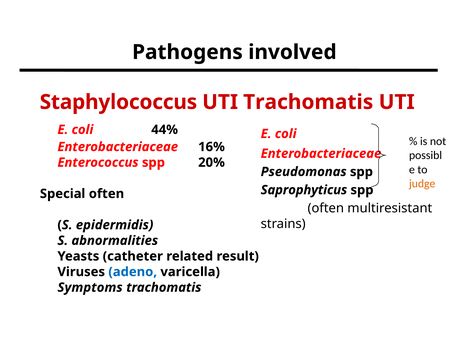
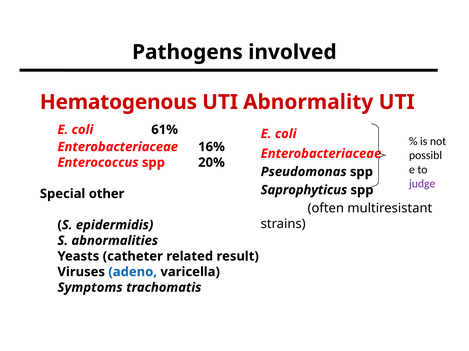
Staphylococcus: Staphylococcus -> Hematogenous (118, 102)
Trachomatis: Trachomatis -> Abnormality (308, 102)
44%: 44% -> 61% (165, 130)
judge colour: orange -> purple (422, 184)
Special often: often -> other (107, 194)
